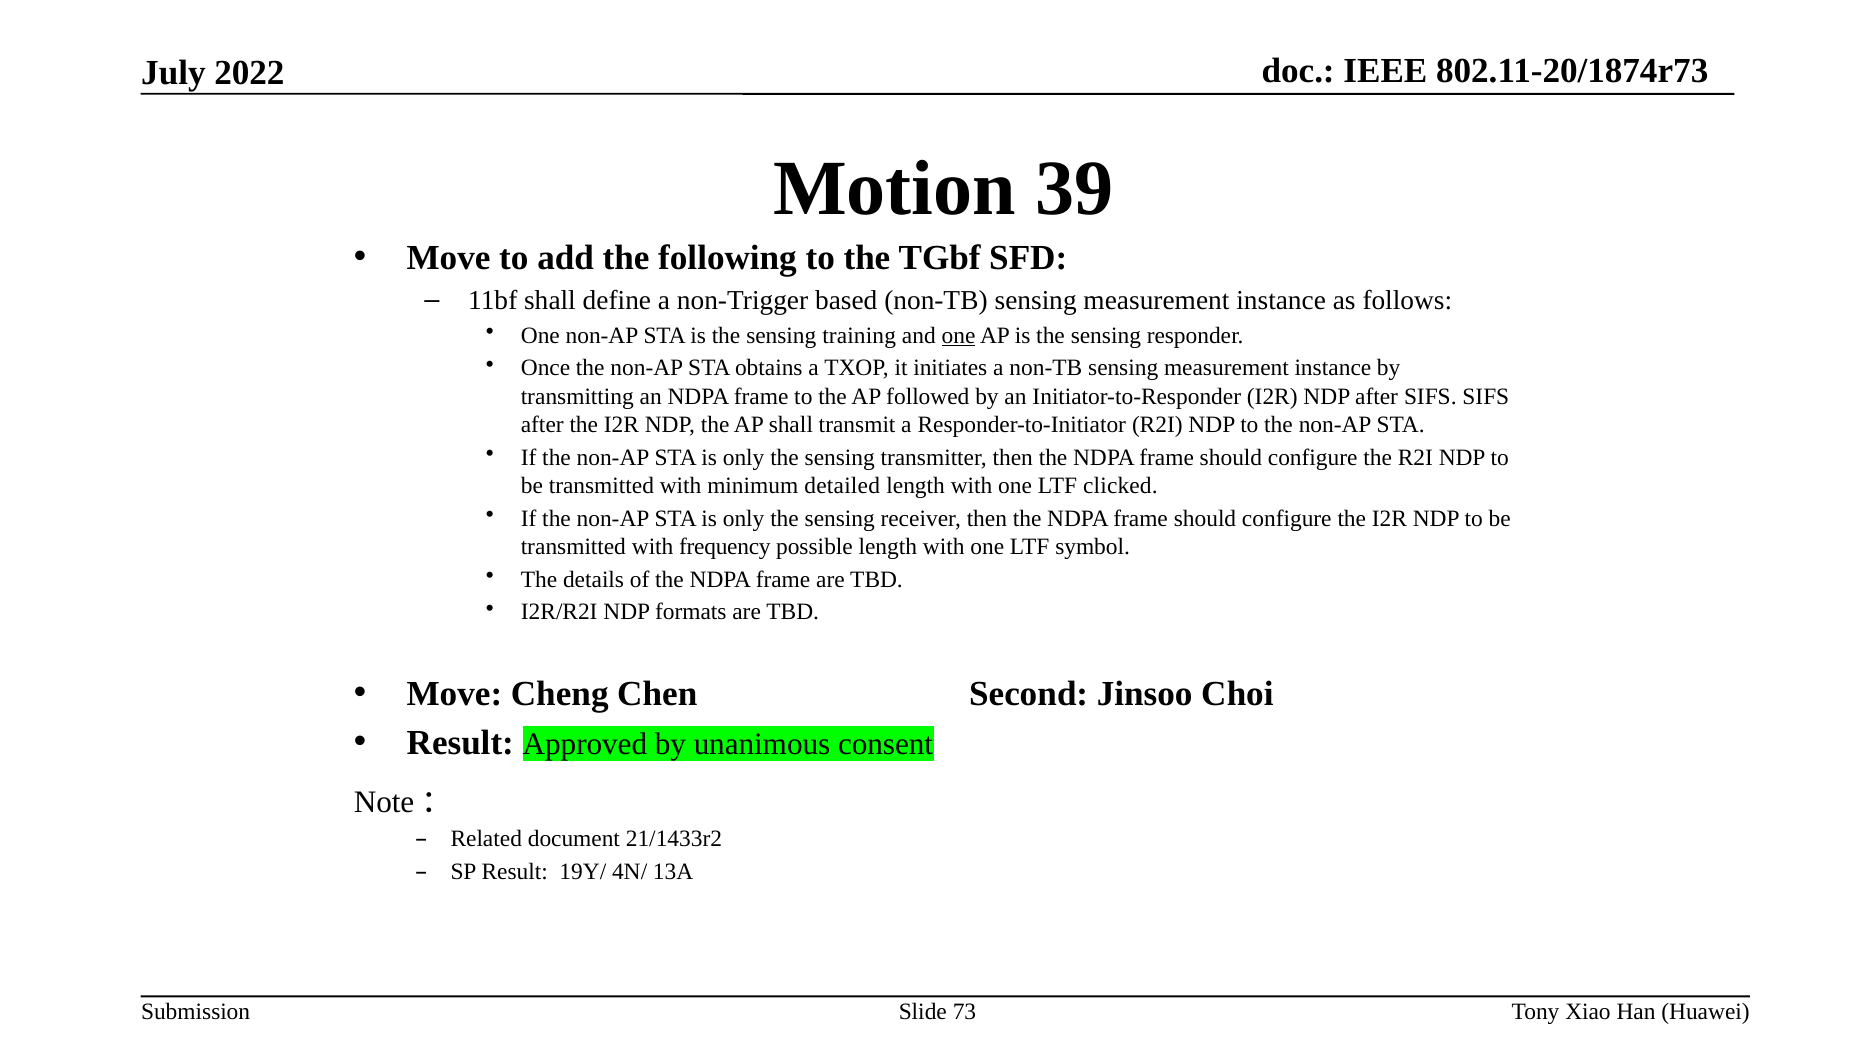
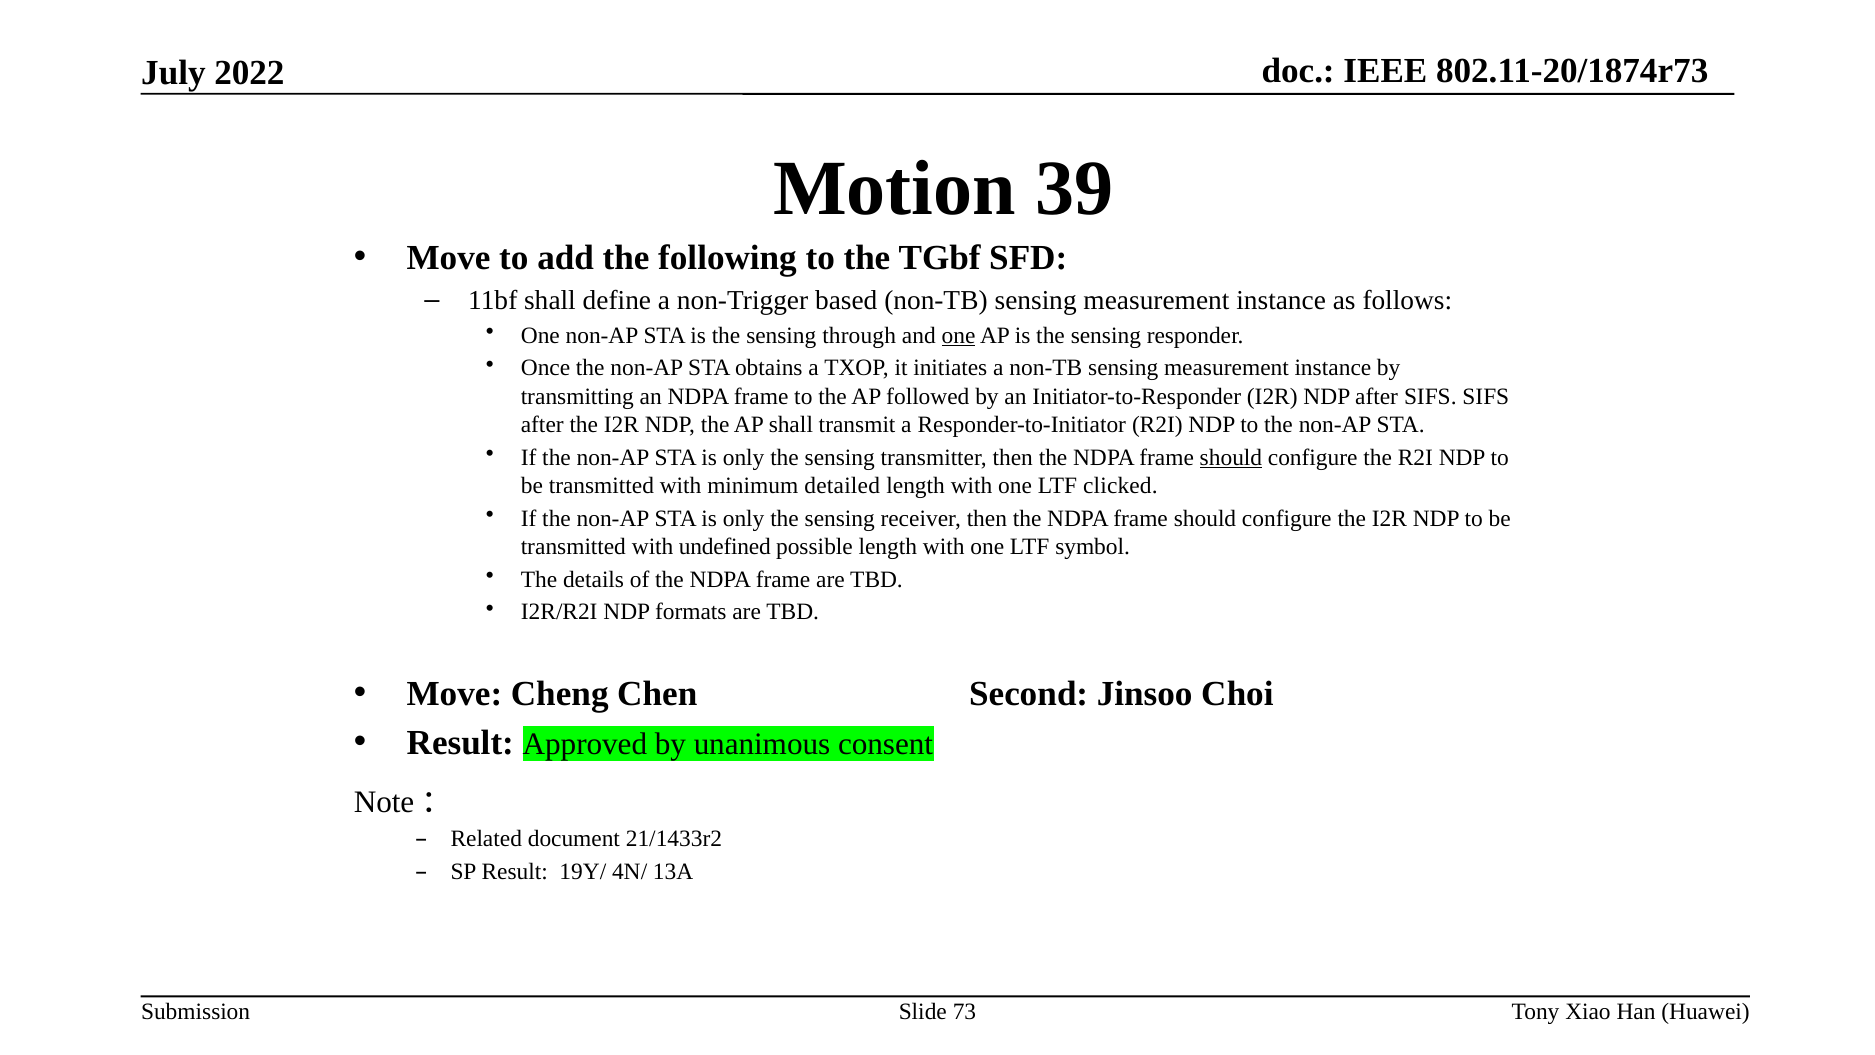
training: training -> through (859, 335)
should underline: none -> present (1231, 457)
frequency: frequency -> undefined (725, 546)
